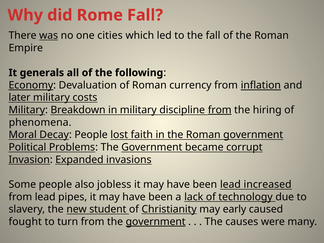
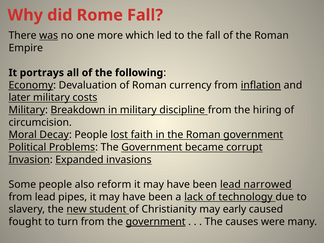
cities: cities -> more (110, 36)
generals: generals -> portrays (42, 73)
from underline: present -> none (220, 110)
phenomena: phenomena -> circumcision (40, 122)
jobless: jobless -> reform (114, 184)
increased: increased -> narrowed (268, 184)
Christianity underline: present -> none (169, 209)
